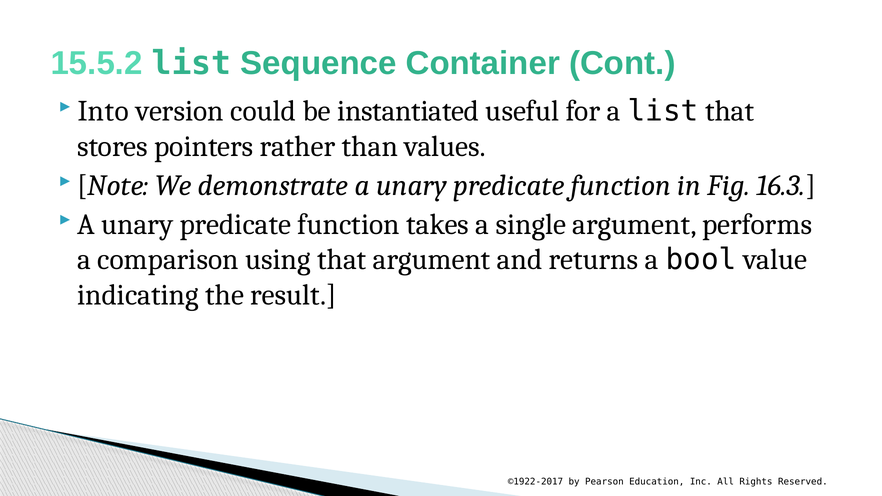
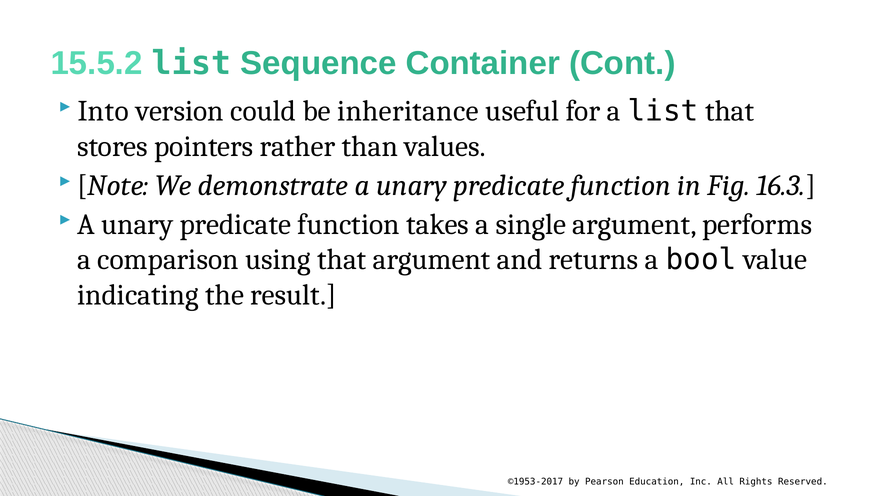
instantiated: instantiated -> inheritance (408, 111)
©1922-2017: ©1922-2017 -> ©1953-2017 (536, 482)
